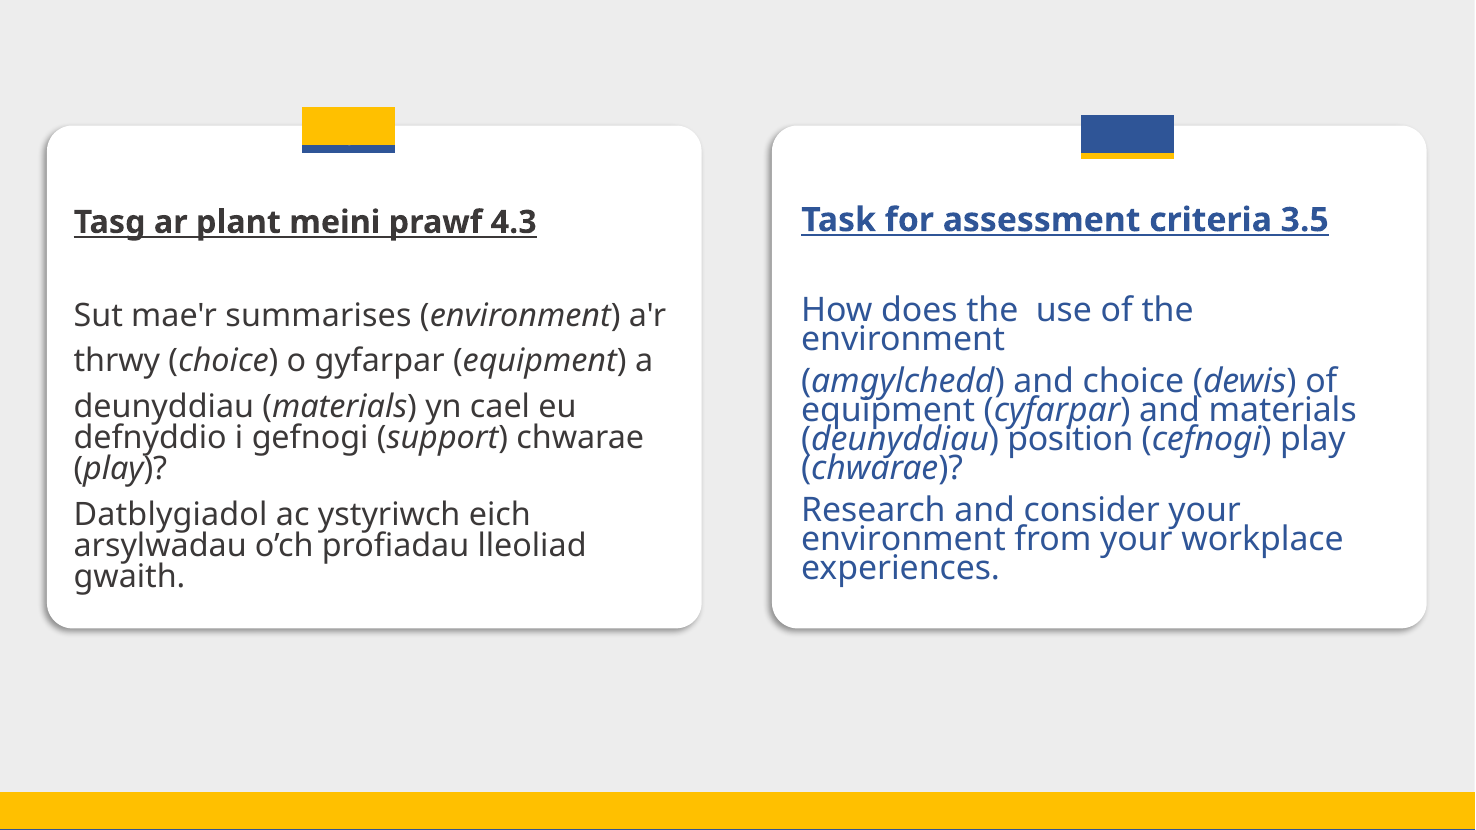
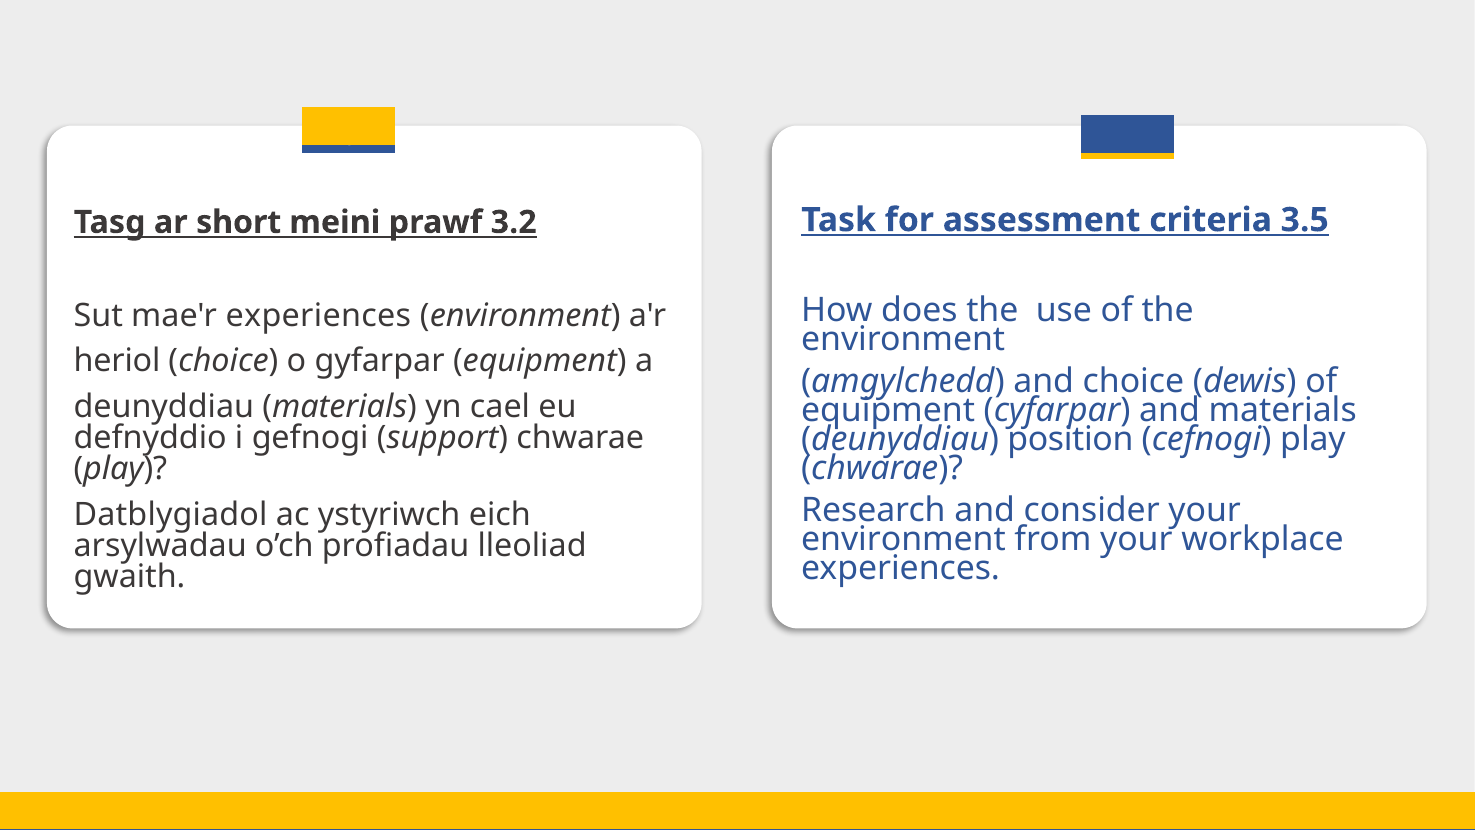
plant: plant -> short (239, 222)
4.3: 4.3 -> 3.2 (514, 222)
mae'r summarises: summarises -> experiences (318, 316)
thrwy: thrwy -> heriol (117, 361)
